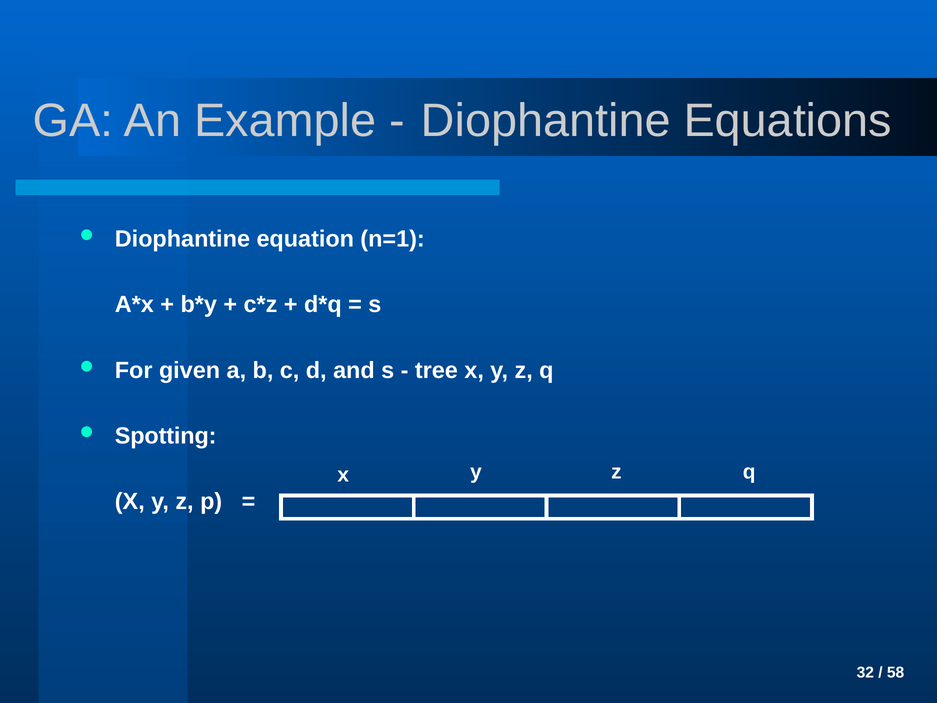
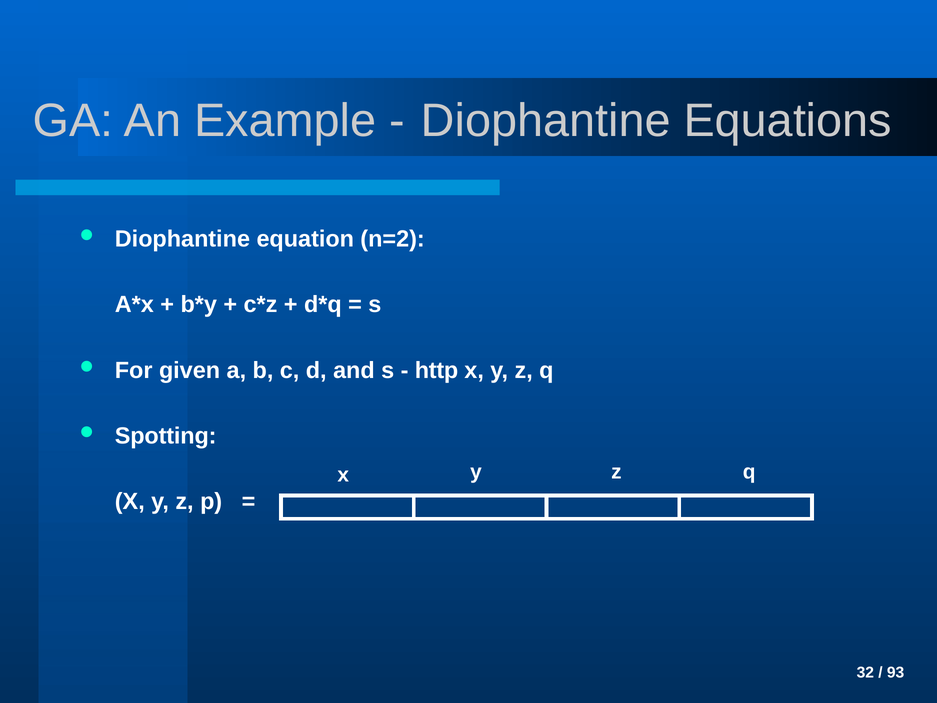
n=1: n=1 -> n=2 (393, 239)
tree: tree -> http (437, 370)
58: 58 -> 93 (896, 673)
